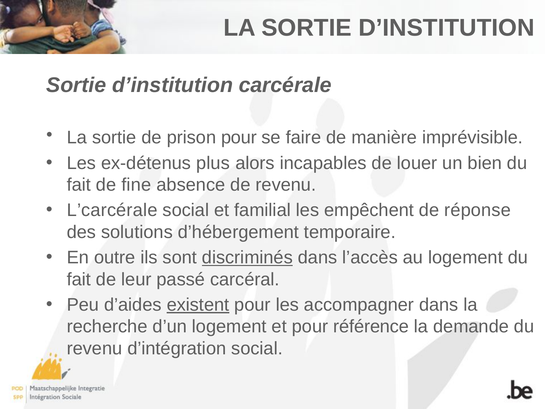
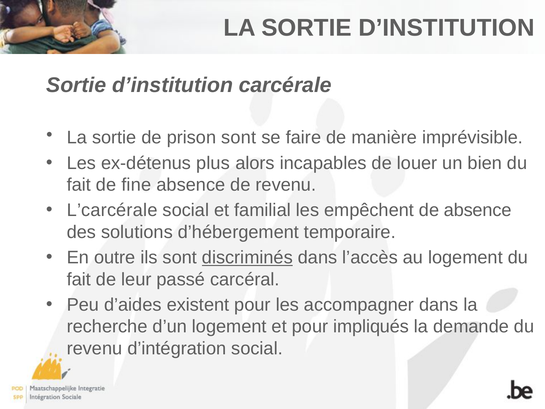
prison pour: pour -> sont (239, 138)
de réponse: réponse -> absence (478, 210)
existent underline: present -> none (198, 305)
référence: référence -> impliqués (371, 326)
